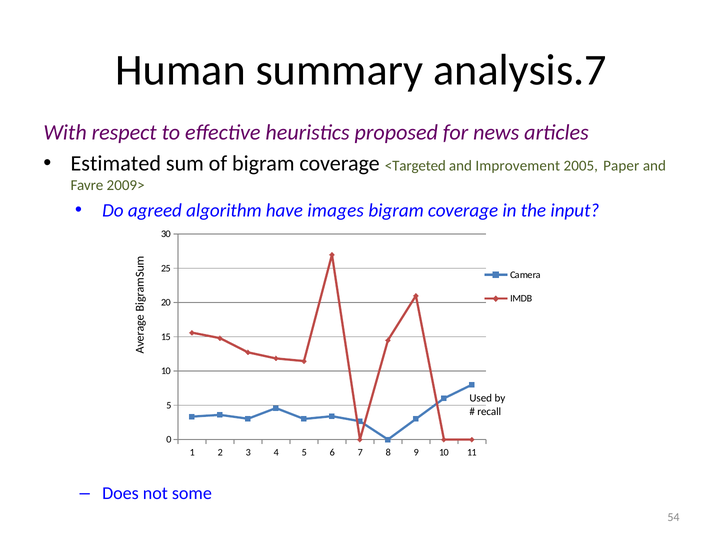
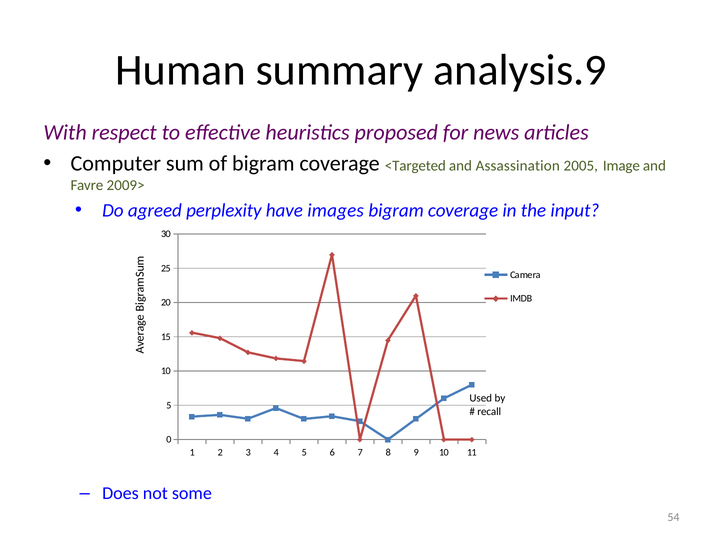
analysis.7: analysis.7 -> analysis.9 (520, 70)
Estimated: Estimated -> Computer (116, 164)
Improvement: Improvement -> Assassination (518, 166)
Paper: Paper -> Image (621, 166)
algorithm: algorithm -> perplexity (224, 210)
